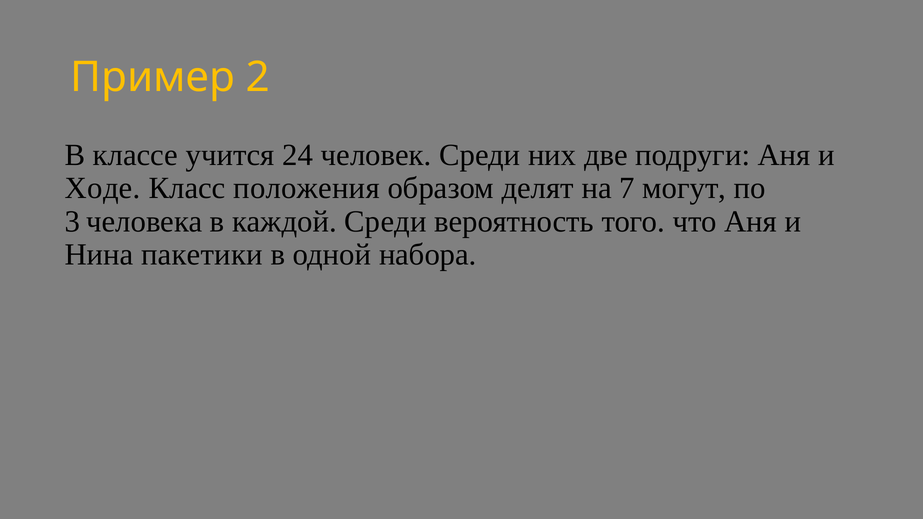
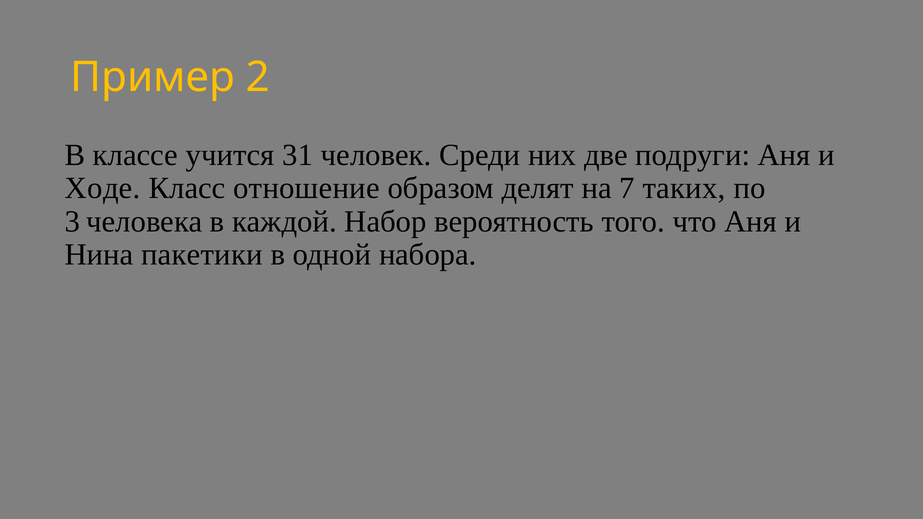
24: 24 -> 31 (298, 155)
положения: положения -> отношение (306, 188)
могут: могут -> таких (684, 188)
каждой Среди: Среди -> Набор (386, 222)
